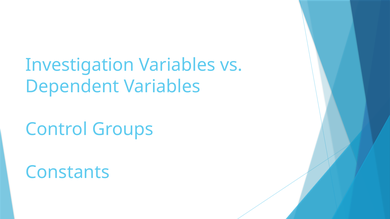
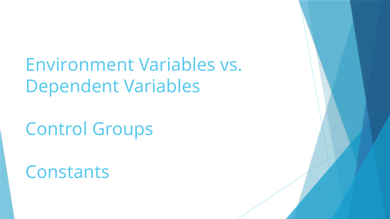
Investigation: Investigation -> Environment (80, 65)
